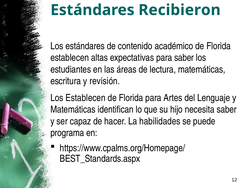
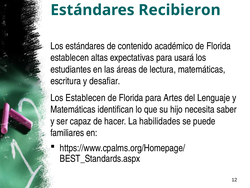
para saber: saber -> usará (184, 58)
revisión: revisión -> desafiar (105, 81)
programa: programa -> familiares (67, 133)
